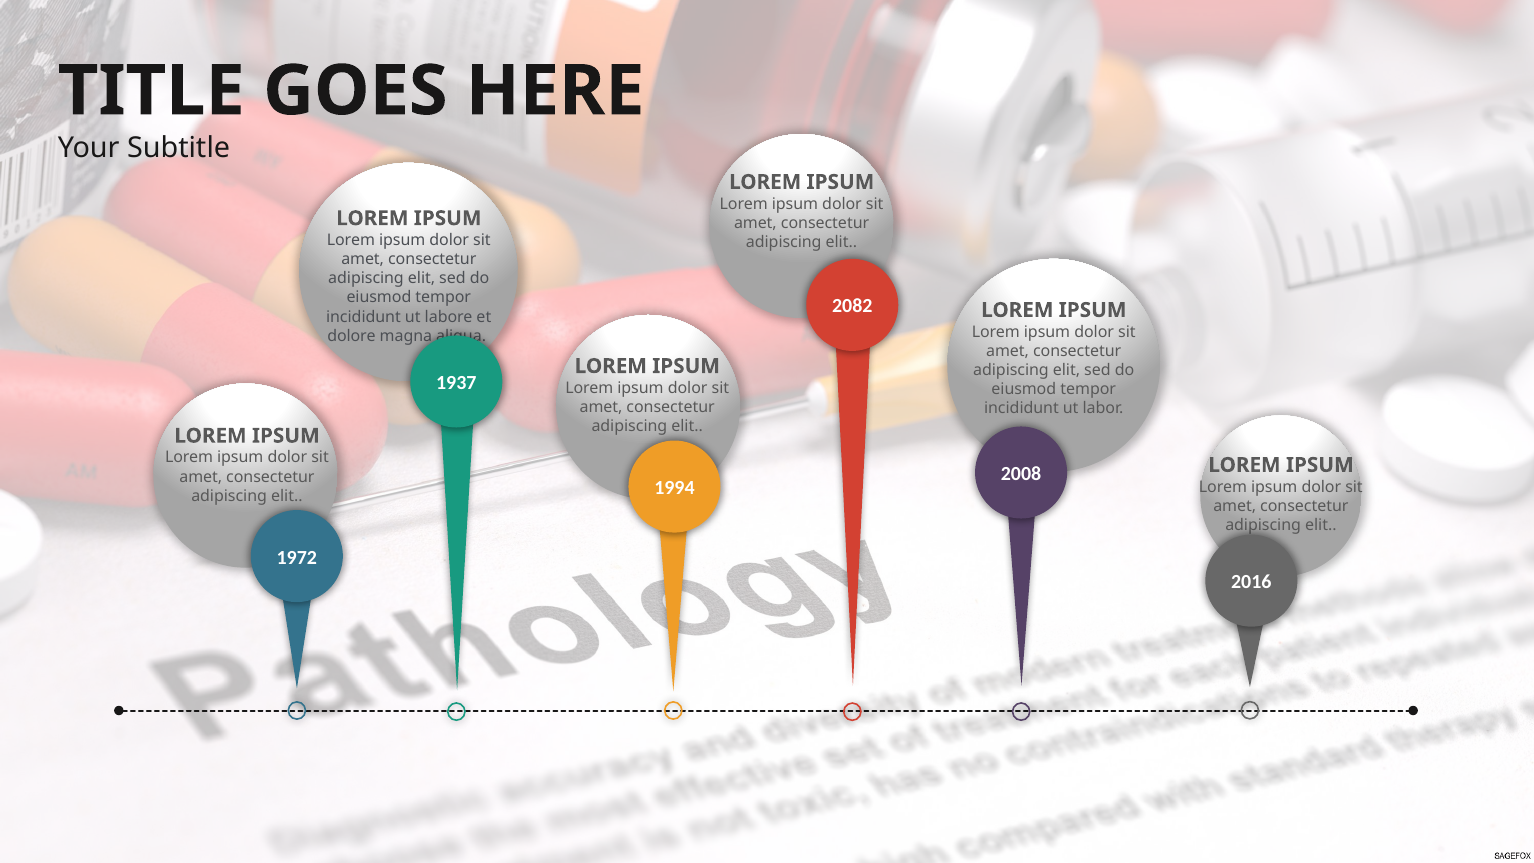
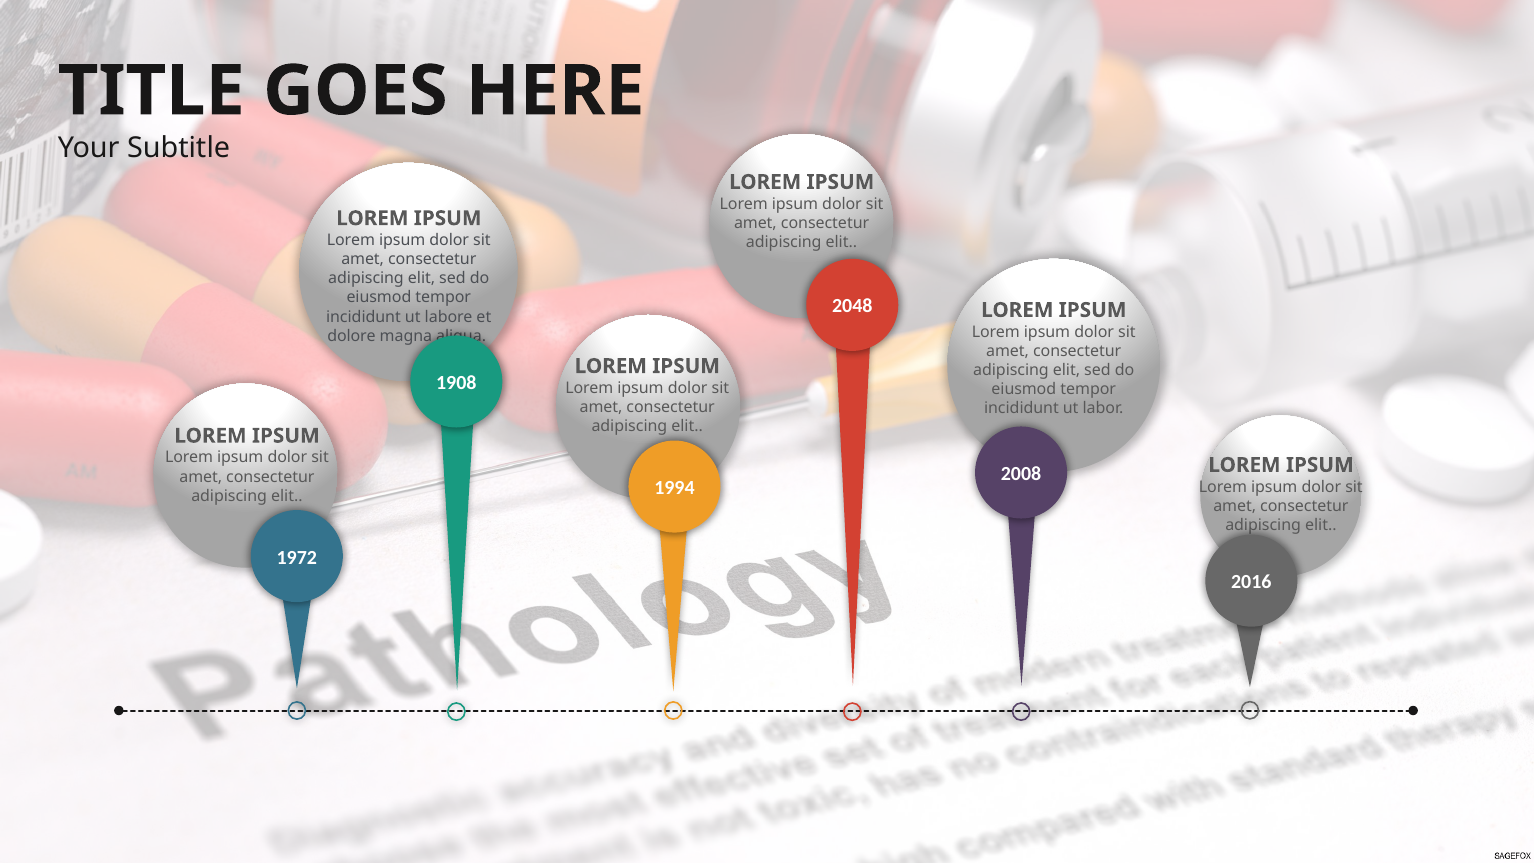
2082: 2082 -> 2048 (852, 306)
1937: 1937 -> 1908 (456, 383)
